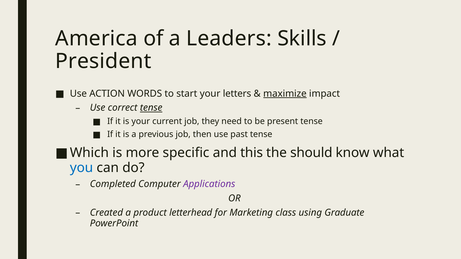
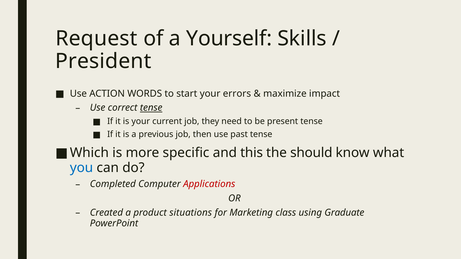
America: America -> Request (97, 39)
Leaders: Leaders -> Yourself (229, 39)
letters: letters -> errors (237, 94)
maximize underline: present -> none (285, 94)
Applications colour: purple -> red (209, 184)
letterhead: letterhead -> situations (191, 213)
